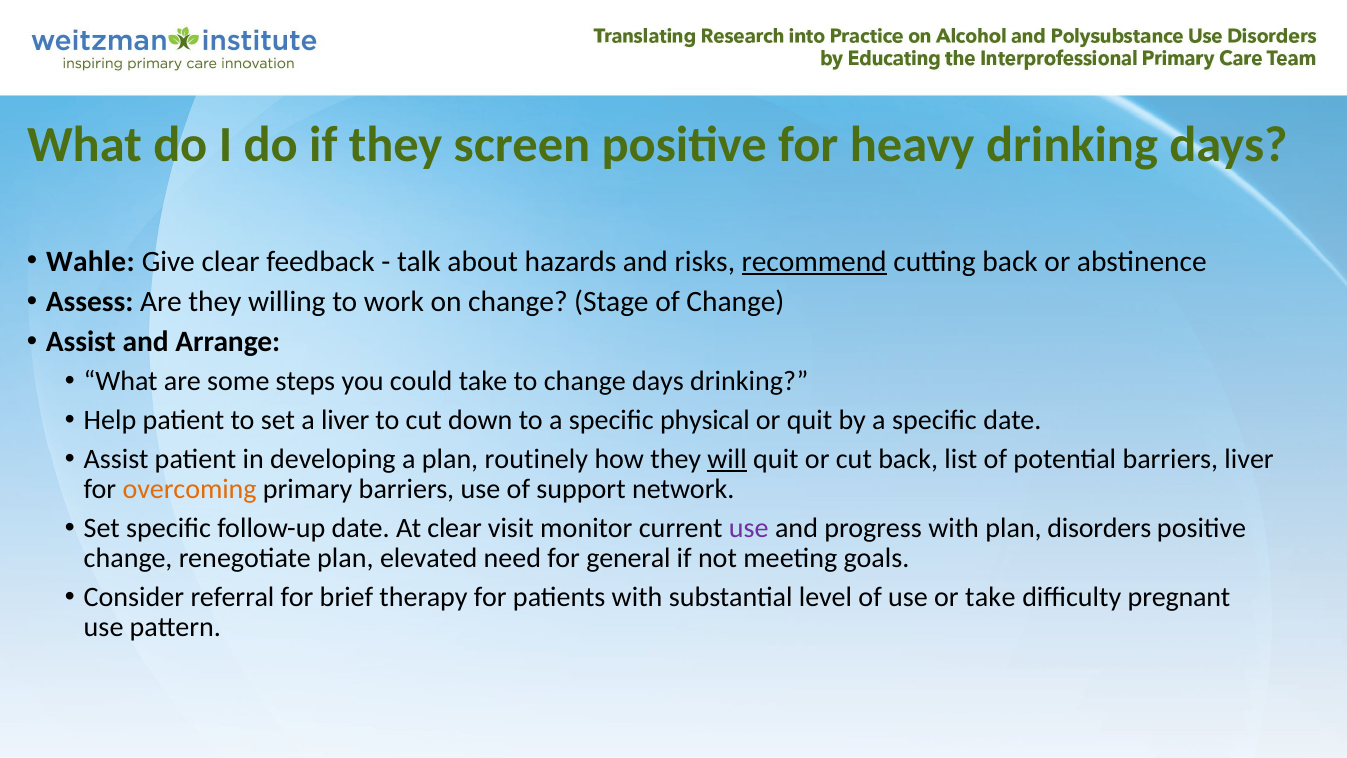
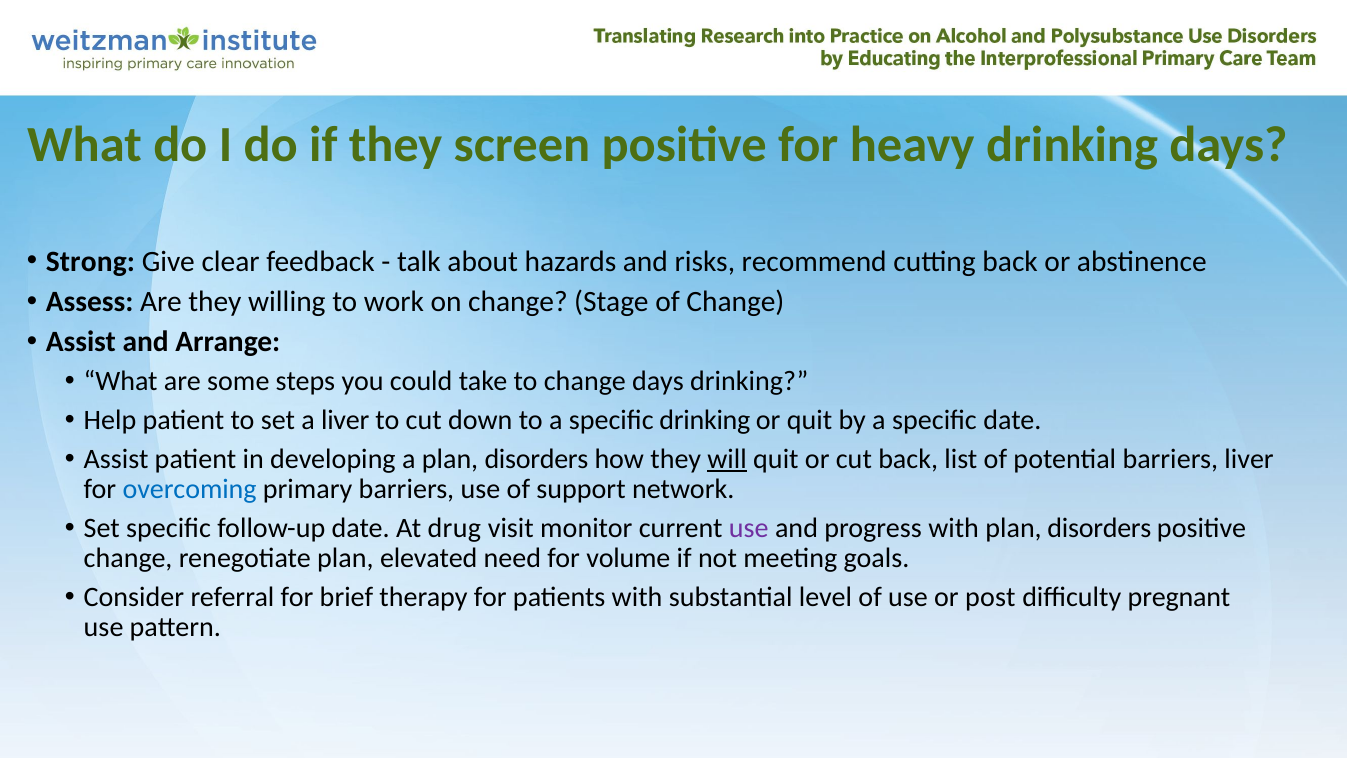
Wahle: Wahle -> Strong (90, 261)
recommend underline: present -> none (814, 261)
specific physical: physical -> drinking (705, 420)
a plan routinely: routinely -> disorders (536, 459)
overcoming colour: orange -> blue (190, 489)
At clear: clear -> drug (454, 528)
general: general -> volume (628, 558)
or take: take -> post (990, 597)
